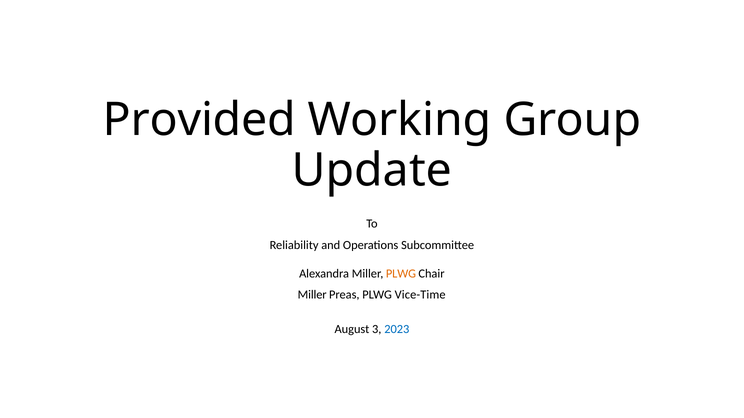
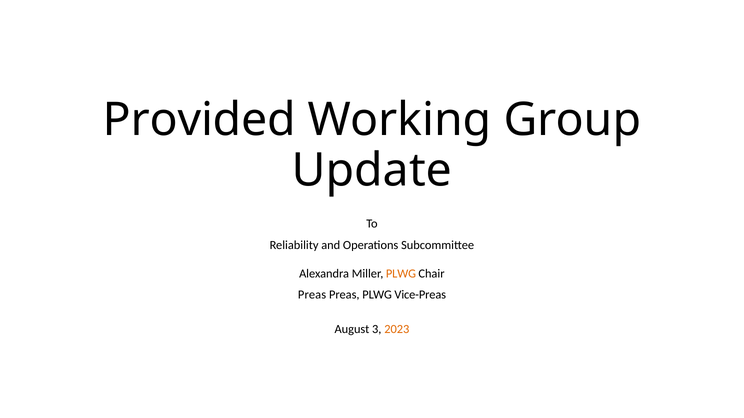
Miller: Miller -> Preas (312, 295)
Vice-Time: Vice-Time -> Vice-Preas (420, 295)
2023 colour: blue -> orange (397, 330)
